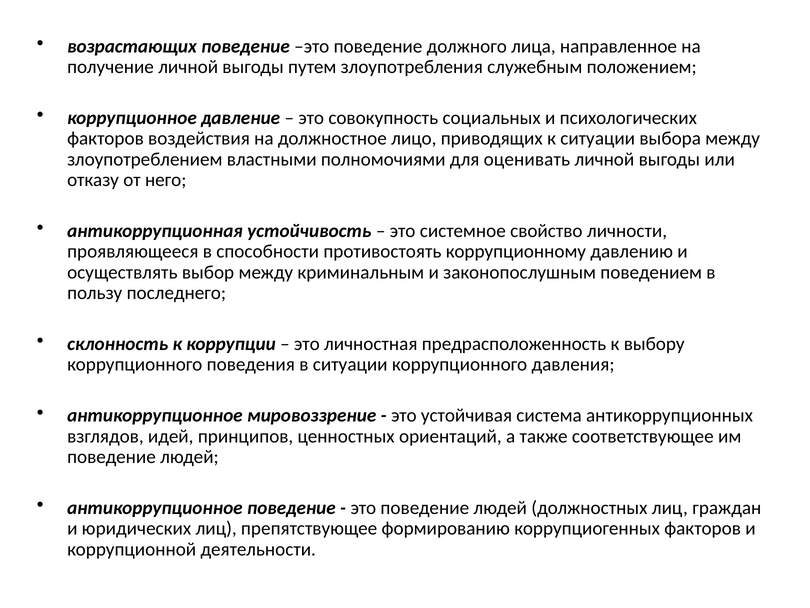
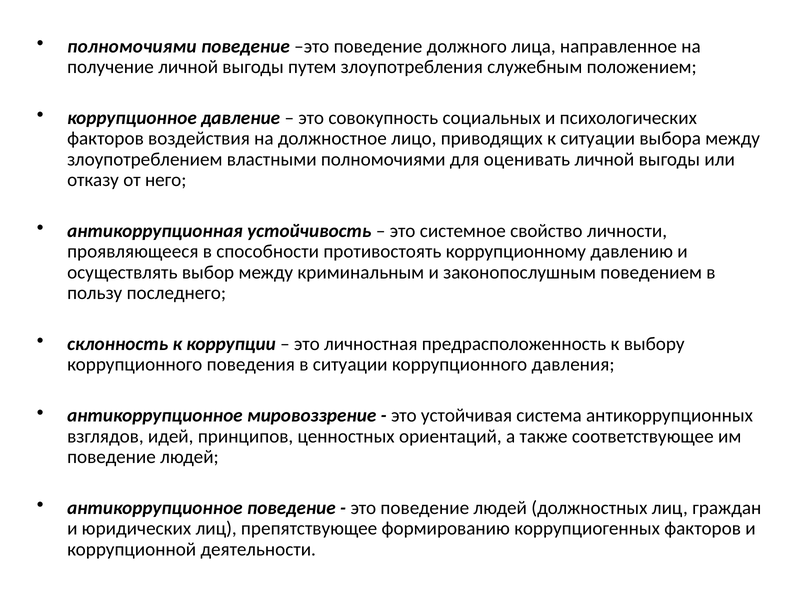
возрастающих: возрастающих -> полномочиями (132, 46)
